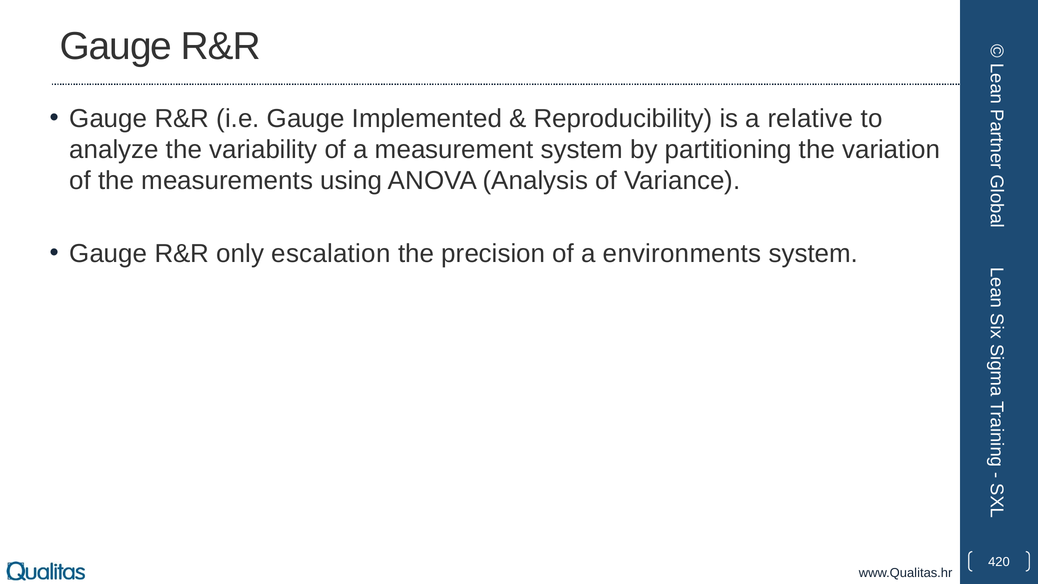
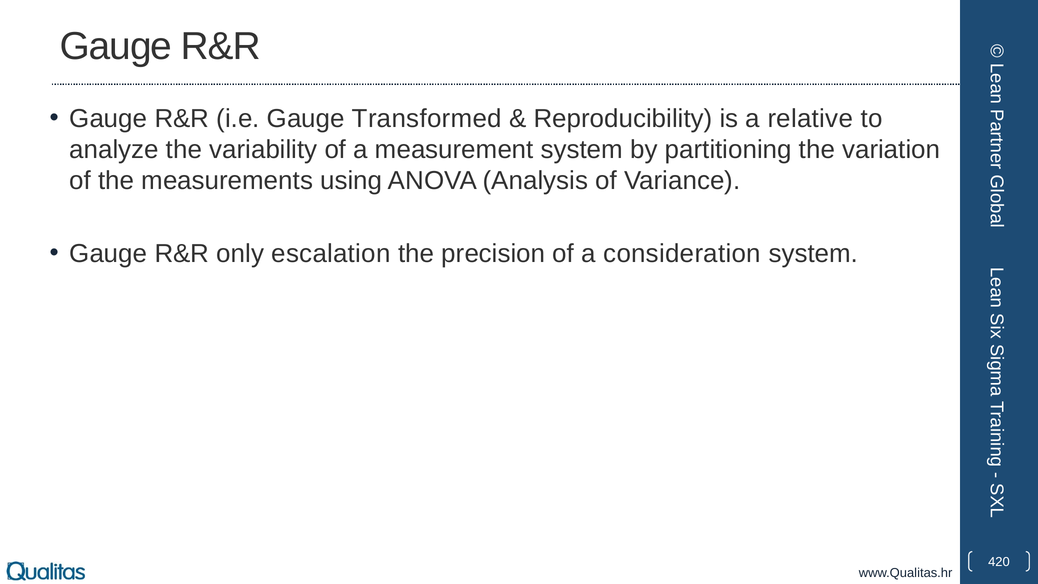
Implemented: Implemented -> Transformed (427, 119)
environments: environments -> consideration (682, 254)
